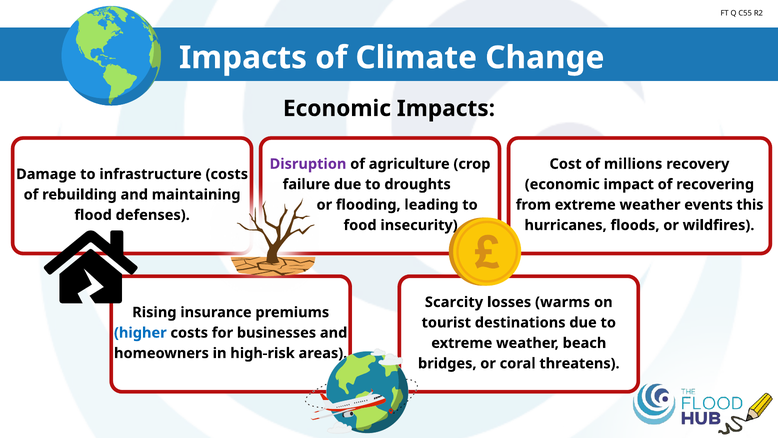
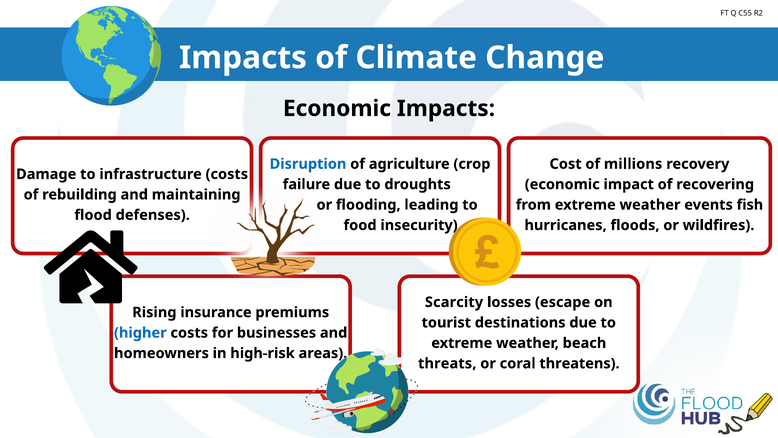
Disruption colour: purple -> blue (308, 164)
this: this -> fish (750, 205)
warms: warms -> escape (563, 302)
bridges: bridges -> threats (447, 363)
